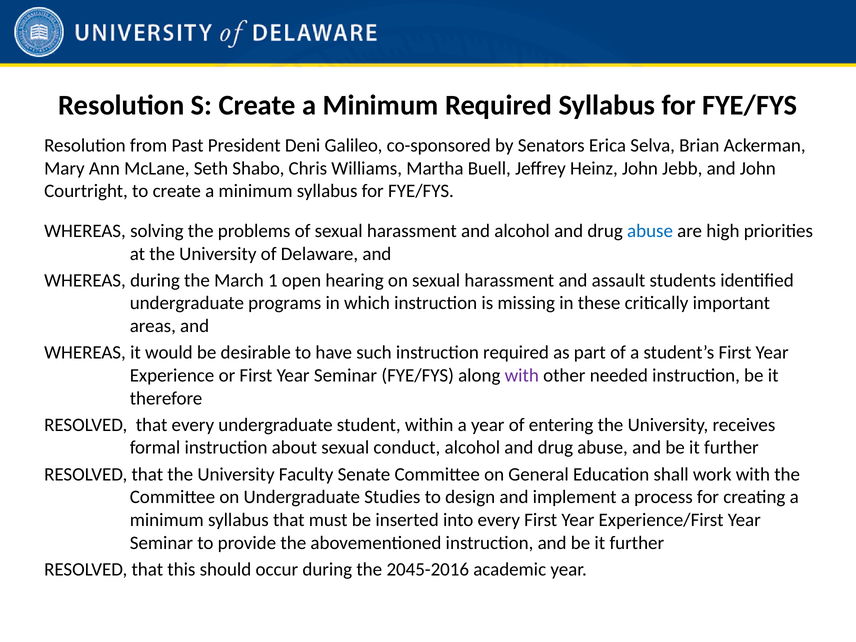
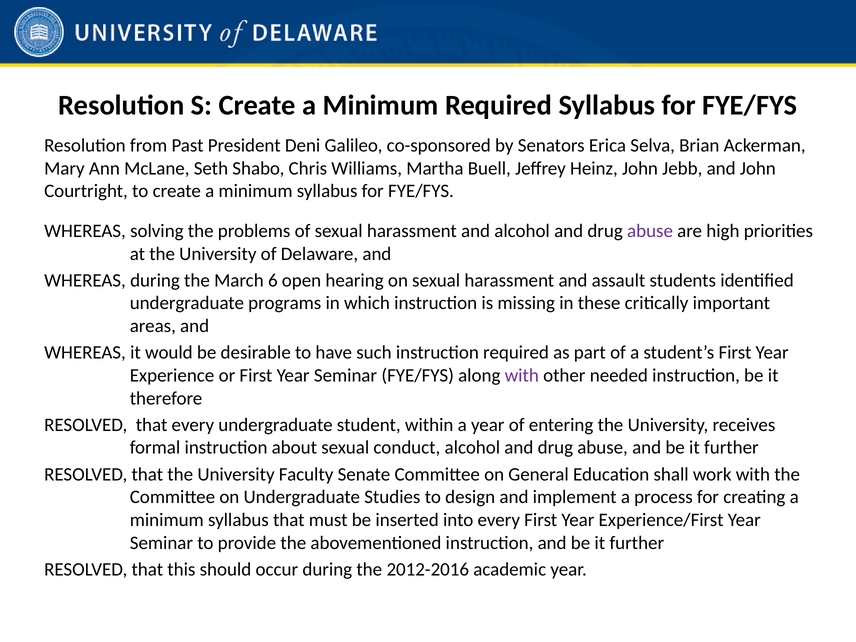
abuse colour: blue -> purple (650, 231)
1: 1 -> 6 (273, 280)
2045-2016: 2045-2016 -> 2012-2016 (428, 569)
